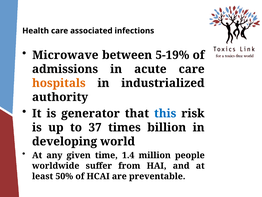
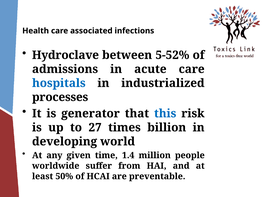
Microwave: Microwave -> Hydroclave (65, 55)
5-19%: 5-19% -> 5-52% (172, 55)
hospitals colour: orange -> blue (59, 83)
authority: authority -> processes (60, 97)
37: 37 -> 27 (95, 127)
